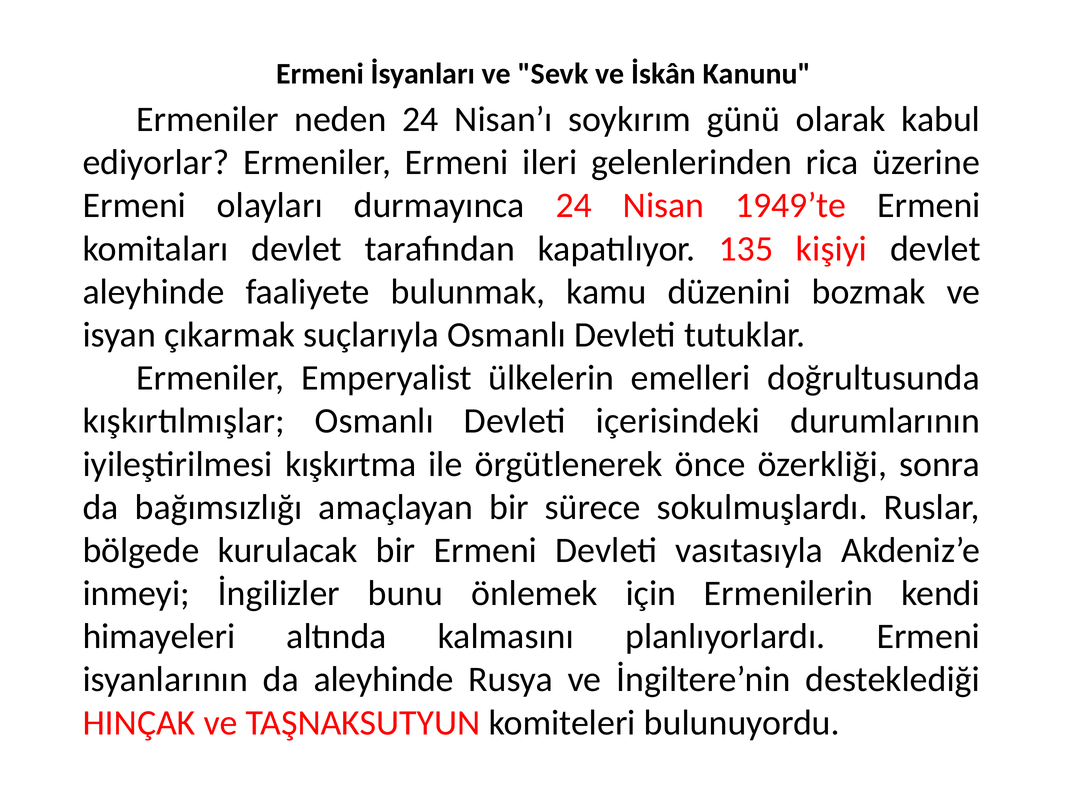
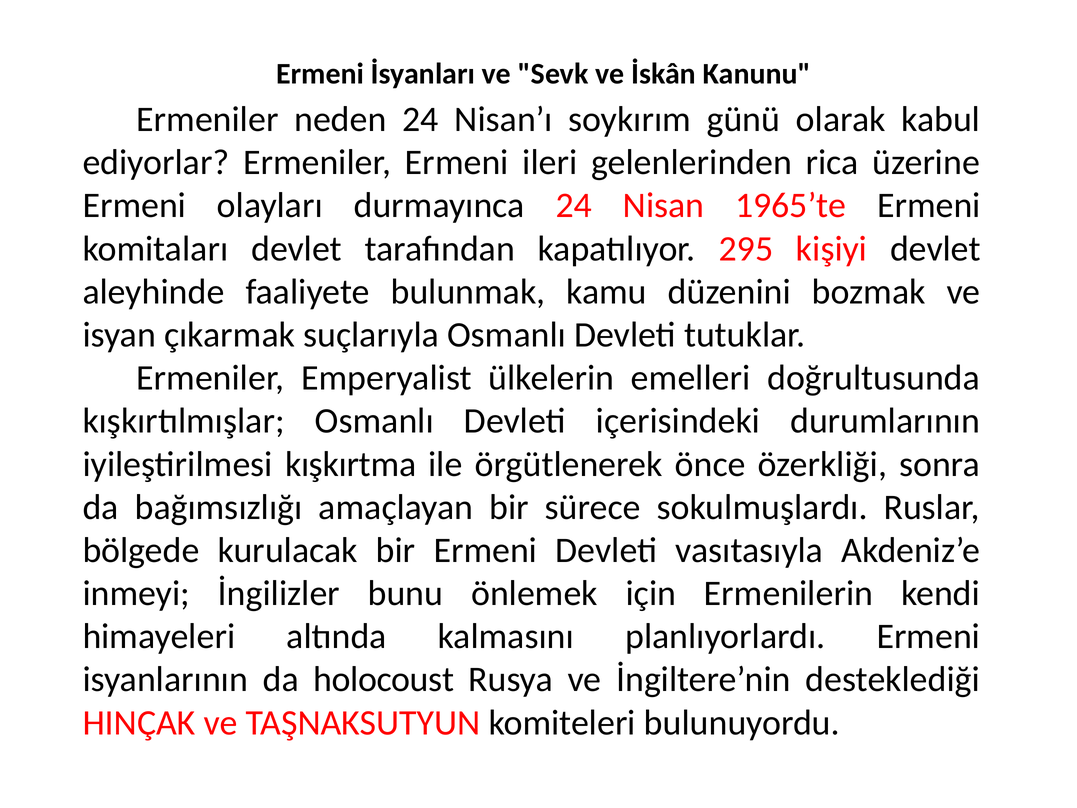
1949’te: 1949’te -> 1965’te (791, 206)
135: 135 -> 295 (746, 249)
da aleyhinde: aleyhinde -> holocoust (384, 679)
